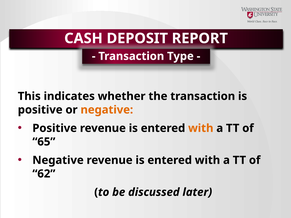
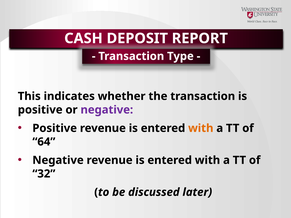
negative colour: orange -> purple (107, 110)
65: 65 -> 64 (44, 142)
62: 62 -> 32 (44, 174)
